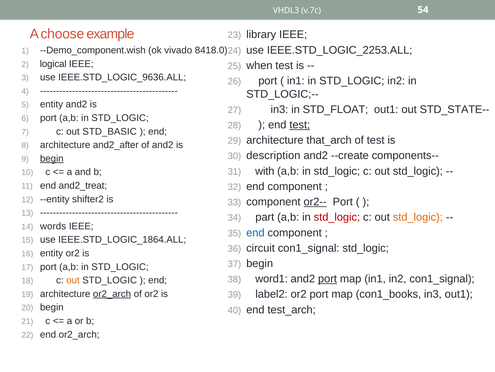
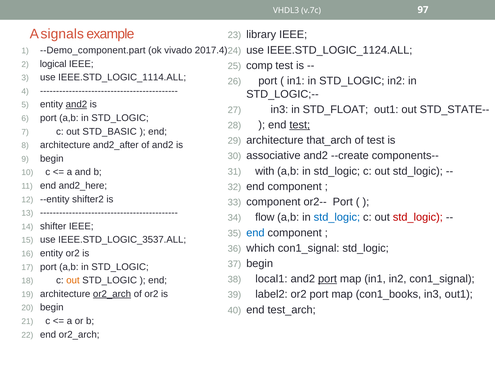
54: 54 -> 97 (423, 10)
choose: choose -> signals (62, 34)
IEEE.STD_LOGIC_2253.ALL: IEEE.STD_LOGIC_2253.ALL -> IEEE.STD_LOGIC_1124.ALL (340, 50)
--Demo_component.wish: --Demo_component.wish -> --Demo_component.part (93, 50)
8418.0: 8418.0 -> 2017.4 (211, 50)
when: when -> comp (259, 65)
IEEE.STD_LOGIC_9636.ALL: IEEE.STD_LOGIC_9636.ALL -> IEEE.STD_LOGIC_1114.ALL (122, 77)
and2 underline: none -> present (76, 104)
description: description -> associative (273, 155)
begin underline: present -> none (52, 158)
and2_treat: and2_treat -> and2_here (83, 185)
or2-- underline: present -> none (315, 202)
part: part -> flow (265, 217)
std_logic colour: red -> blue (337, 217)
std_logic colour: orange -> red (418, 217)
words: words -> shifter (53, 226)
IEEE.STD_LOGIC_1864.ALL: IEEE.STD_LOGIC_1864.ALL -> IEEE.STD_LOGIC_3537.ALL (122, 239)
circuit: circuit -> which (261, 248)
word1: word1 -> local1 (271, 278)
